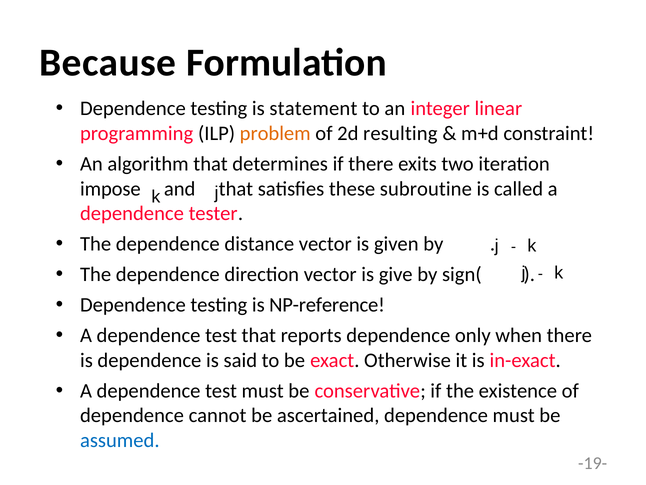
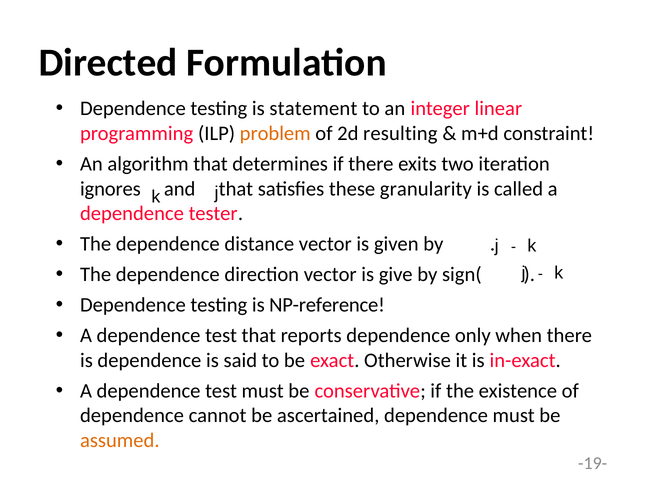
Because: Because -> Directed (108, 63)
impose: impose -> ignores (110, 189)
subroutine: subroutine -> granularity (426, 189)
assumed colour: blue -> orange (120, 440)
